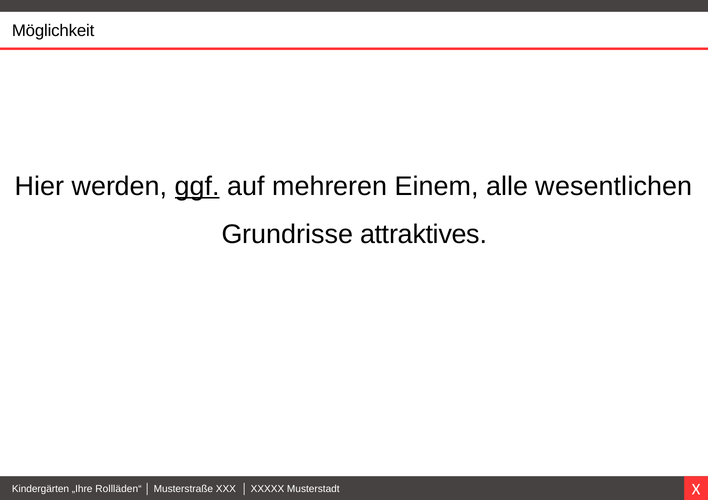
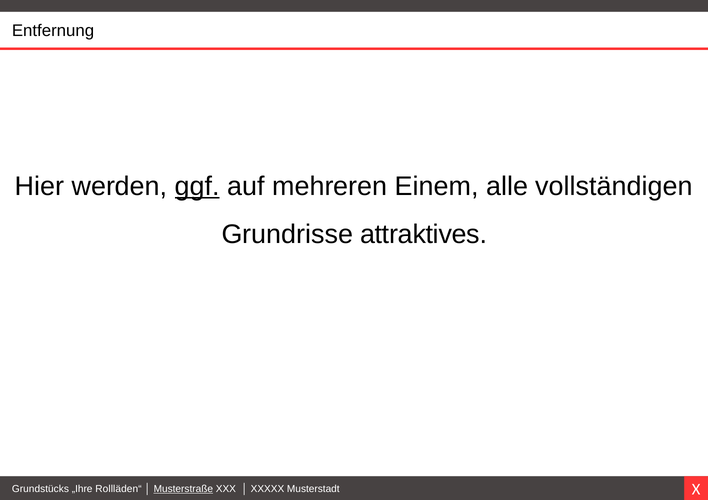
Möglichkeit: Möglichkeit -> Entfernung (53, 31)
wesentlichen: wesentlichen -> vollständigen (614, 186)
Kindergärten: Kindergärten -> Grundstücks (40, 489)
Musterstraße underline: none -> present (183, 489)
